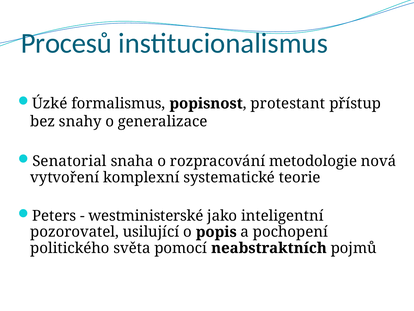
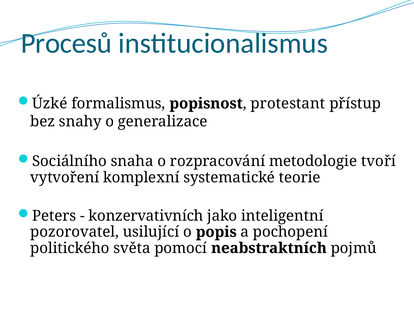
Senatorial: Senatorial -> Sociálního (70, 161)
nová: nová -> tvoří (379, 161)
westministerské: westministerské -> konzervativních (146, 215)
